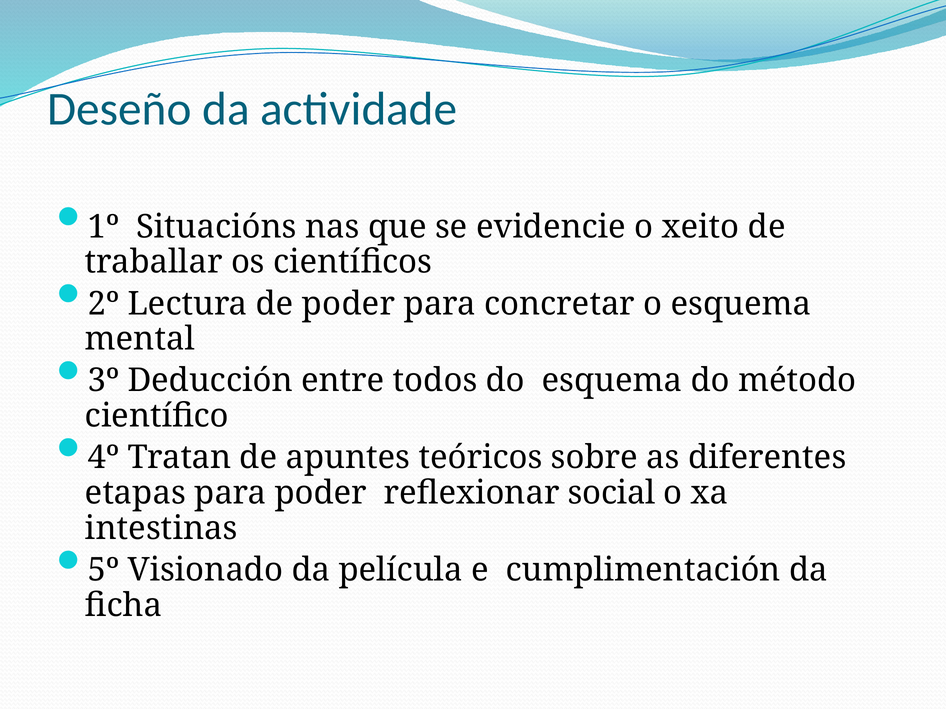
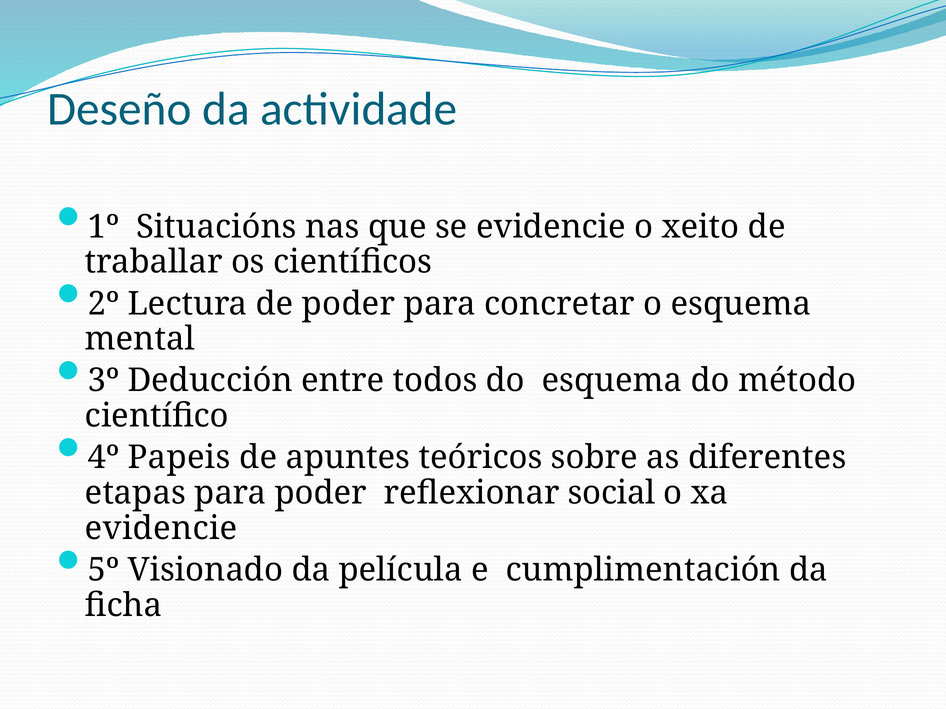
Tratan: Tratan -> Papeis (179, 458)
intestinas: intestinas -> evidencie (161, 529)
